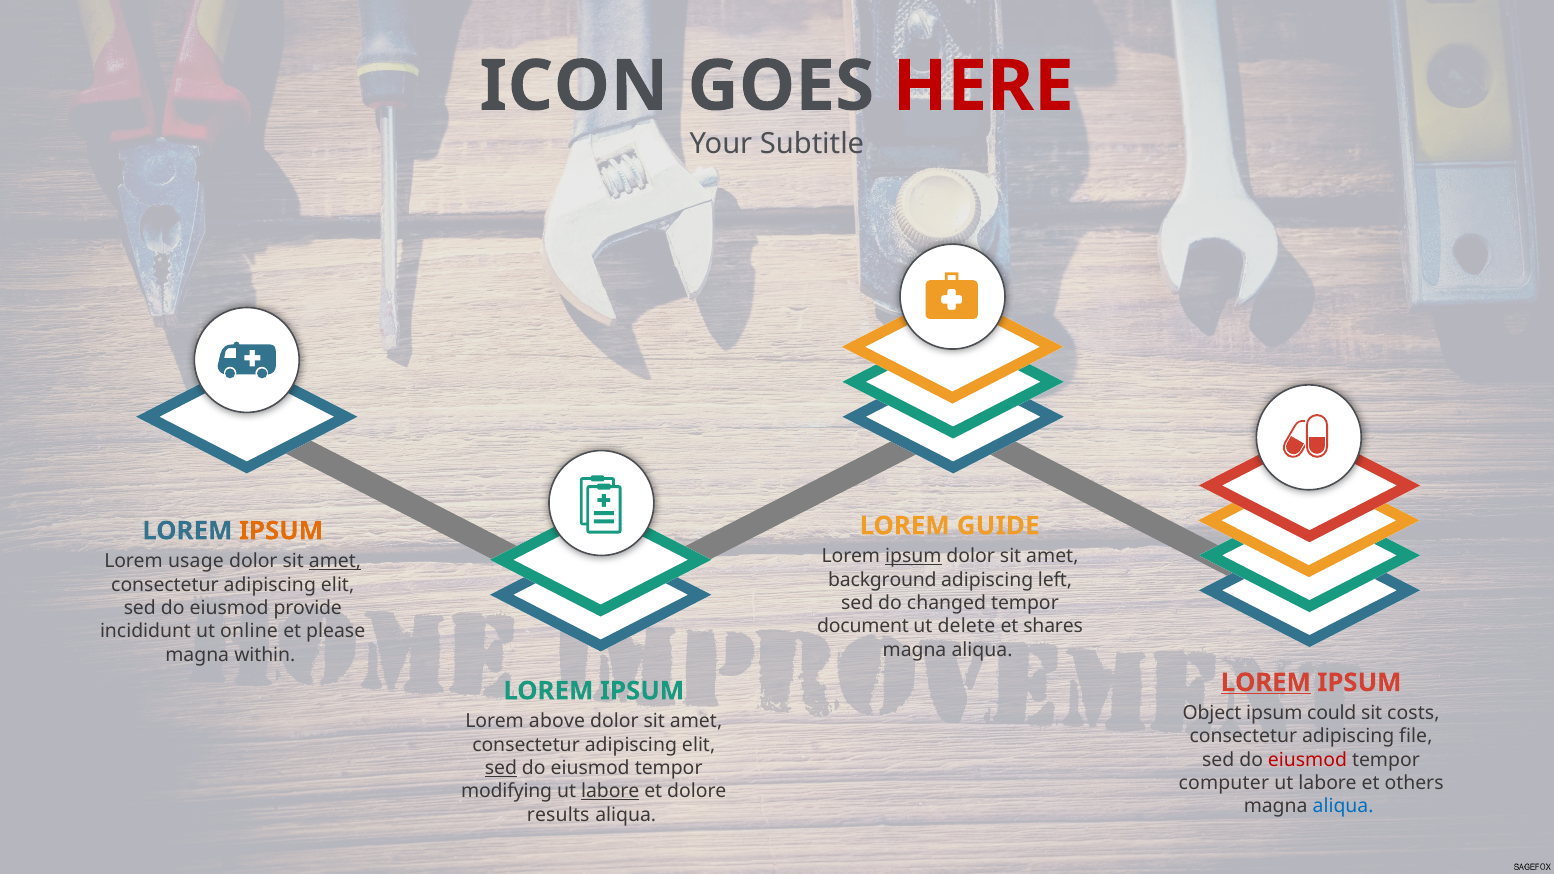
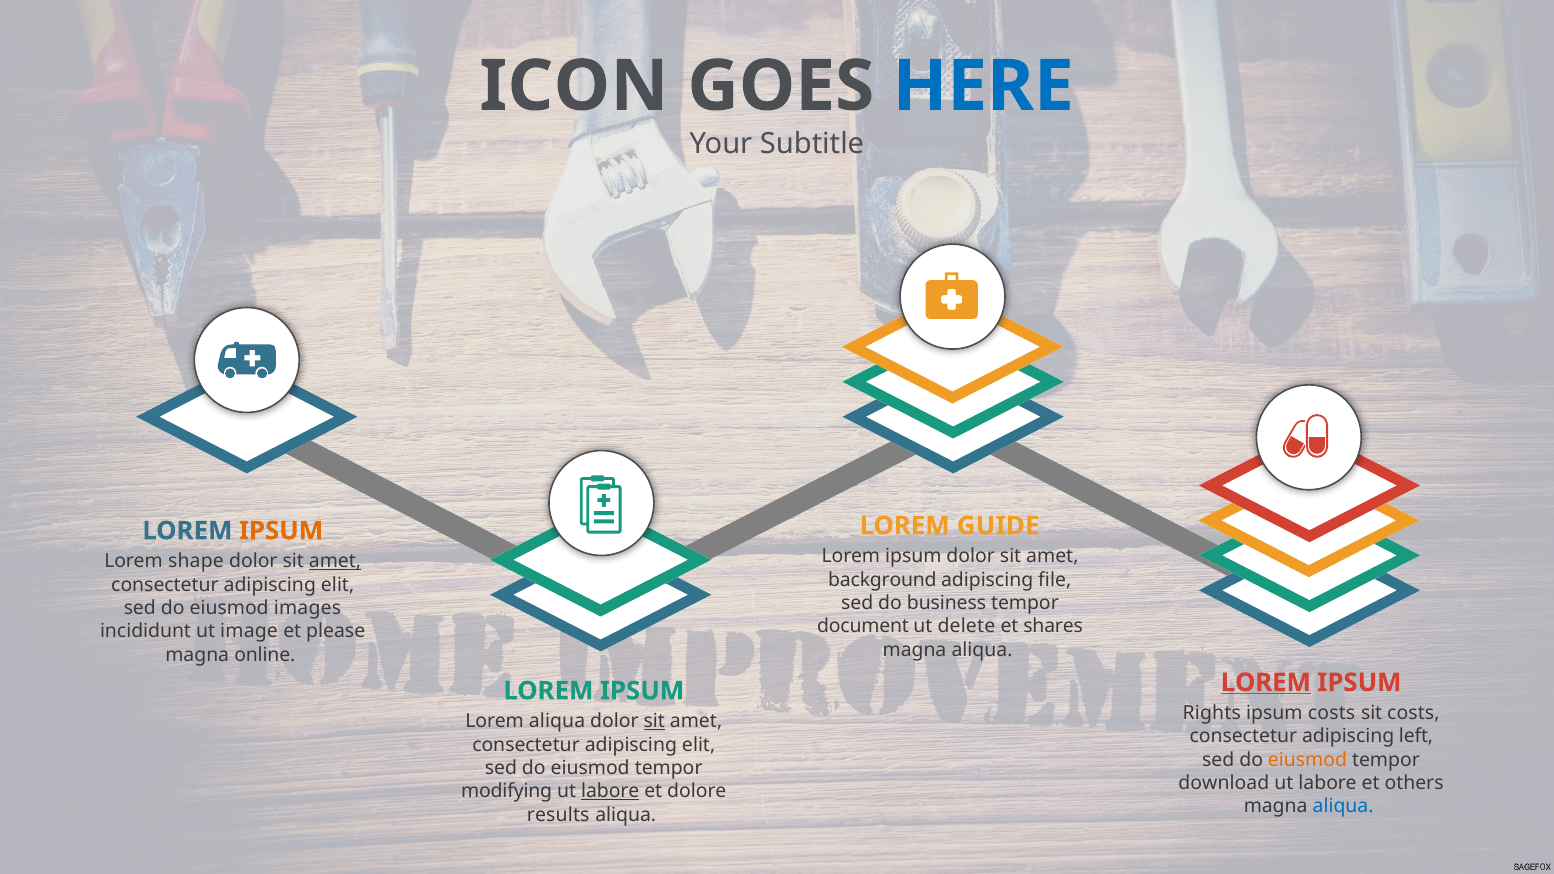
HERE colour: red -> blue (983, 86)
ipsum underline: present -> none (913, 557)
usage: usage -> shape (196, 562)
left: left -> file (1055, 580)
changed: changed -> business (946, 603)
provide: provide -> images (308, 608)
online: online -> image (249, 631)
within: within -> online (265, 655)
Object: Object -> Rights (1212, 713)
ipsum could: could -> costs (1332, 713)
Lorem above: above -> aliqua (557, 722)
sit underline: none -> present (654, 722)
file: file -> left (1416, 737)
eiusmod colour: red -> orange (1307, 760)
sed underline: present -> none (501, 768)
computer: computer -> download (1224, 783)
